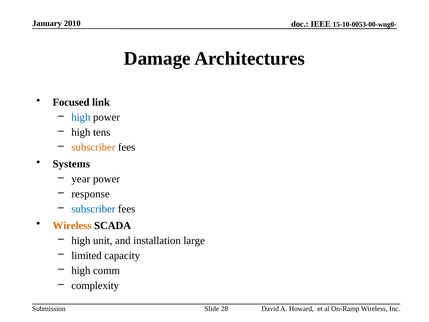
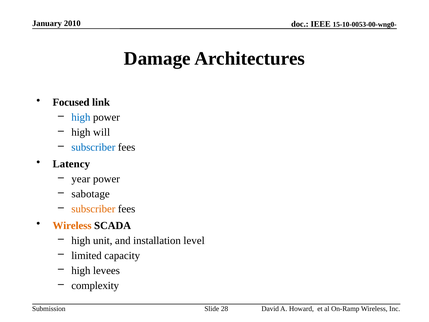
tens: tens -> will (102, 132)
subscriber colour: orange -> blue (93, 147)
Systems: Systems -> Latency (71, 164)
response: response -> sabotage (91, 194)
subscriber colour: blue -> orange (93, 209)
large: large -> level (194, 240)
comm: comm -> levees (106, 270)
